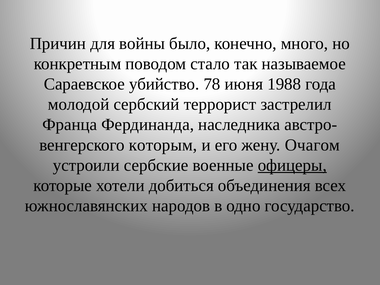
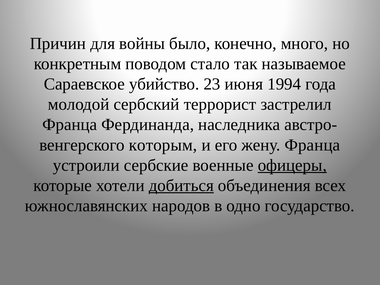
78: 78 -> 23 (212, 84)
1988: 1988 -> 1994 (284, 84)
жену Очагом: Очагом -> Франца (312, 145)
добиться underline: none -> present (181, 185)
